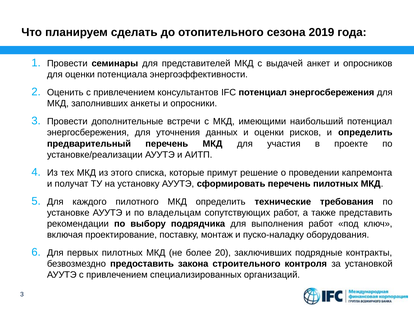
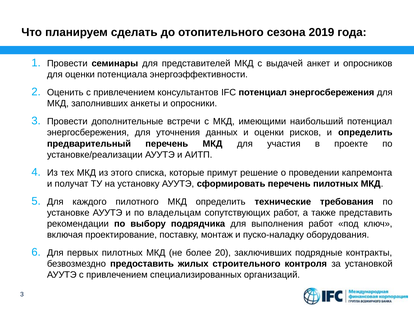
закона: закона -> жилых (193, 263)
